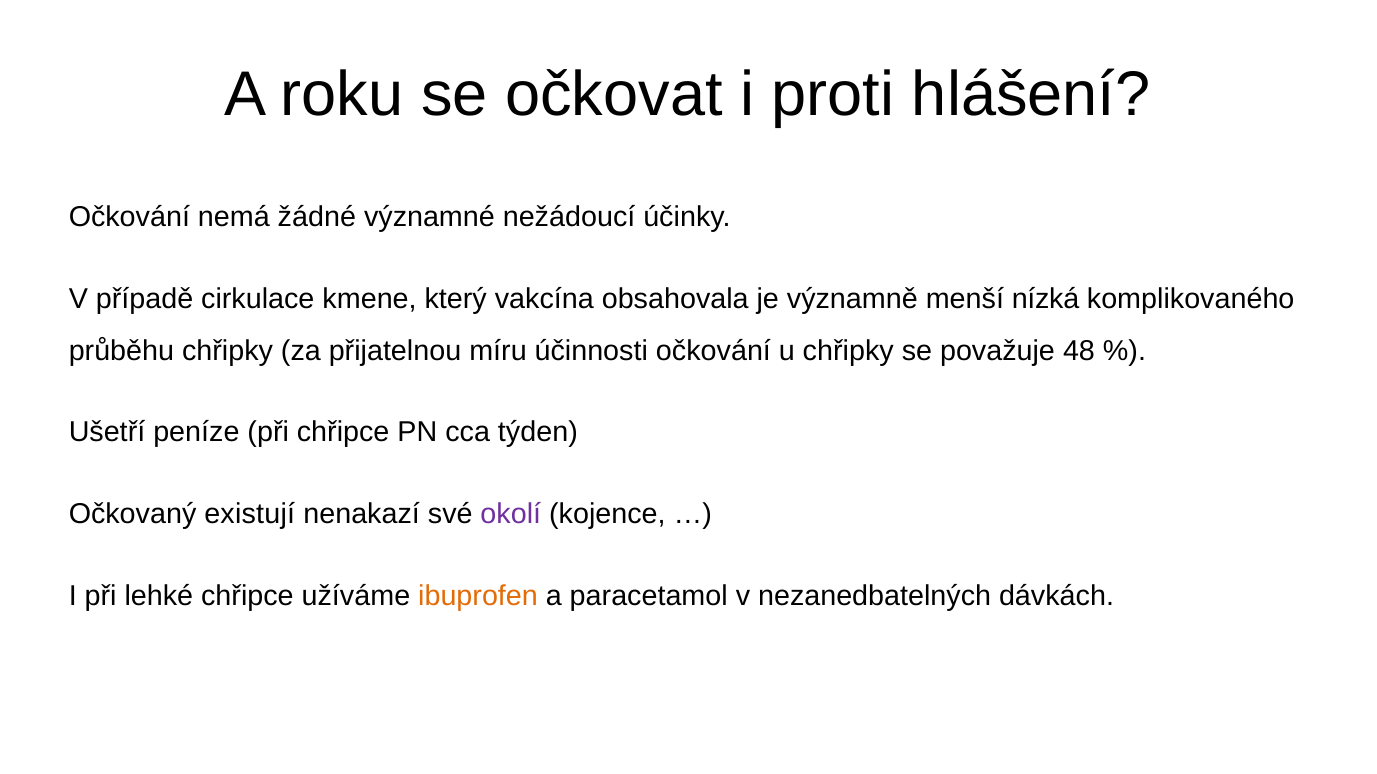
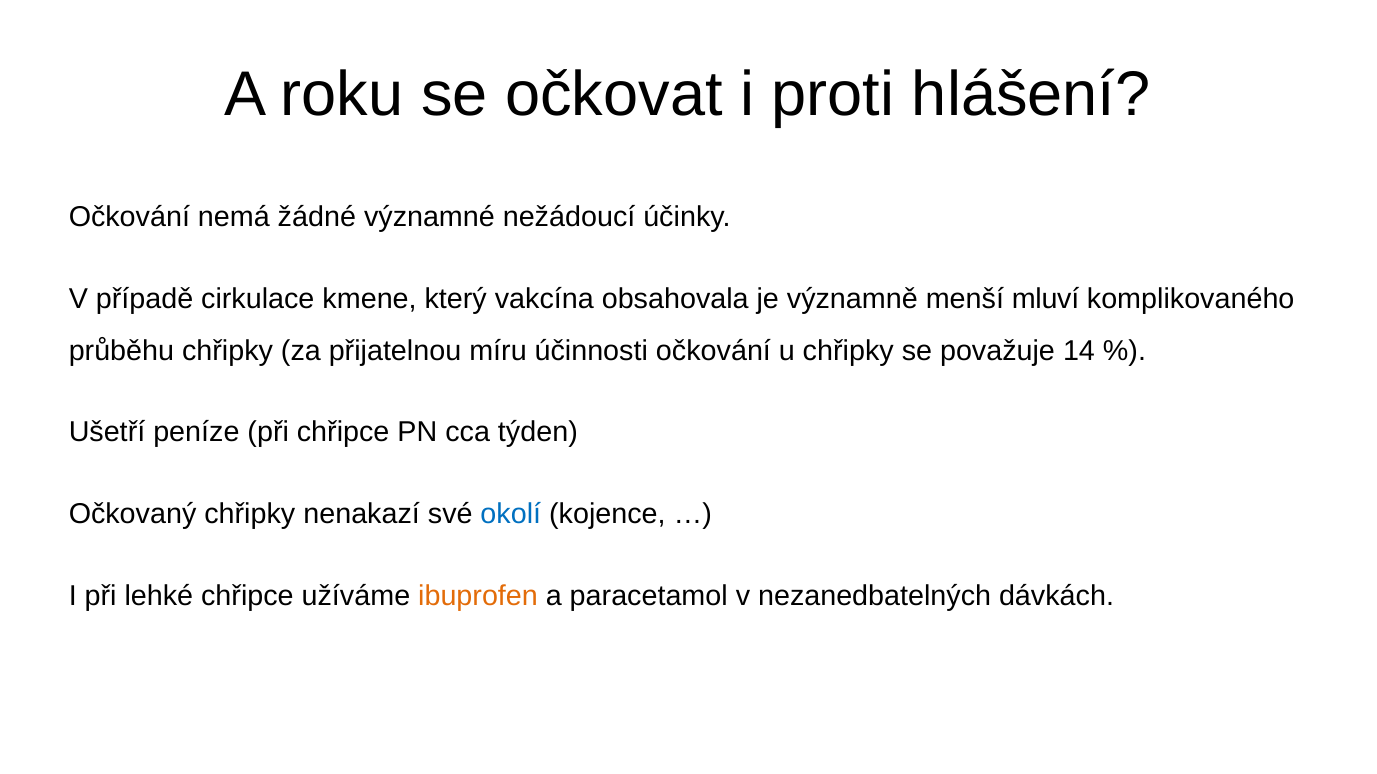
nízká: nízká -> mluví (1046, 299)
48: 48 -> 14 (1079, 351)
Očkovaný existují: existují -> chřipky (250, 515)
okolí colour: purple -> blue (511, 515)
